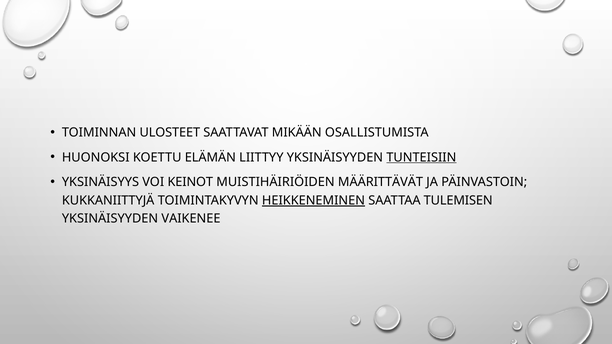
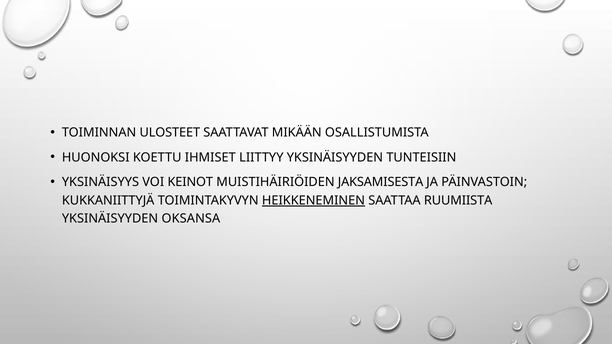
ELÄMÄN: ELÄMÄN -> IHMISET (210, 157)
TUNTEISIIN underline: present -> none (421, 157)
MÄÄRITTÄVÄT: MÄÄRITTÄVÄT -> JAKSAMISESTA (381, 182)
TULEMISEN: TULEMISEN -> RUUMIISTA (458, 201)
VAIKENEE: VAIKENEE -> OKSANSA (191, 219)
